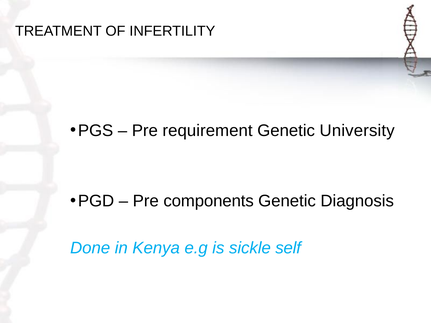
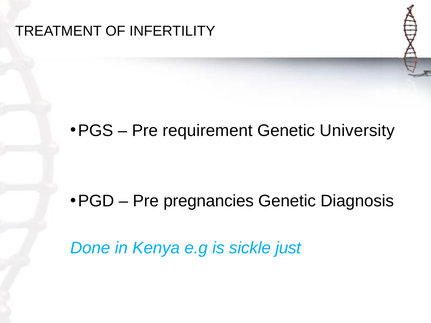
components: components -> pregnancies (209, 201)
self: self -> just (288, 248)
